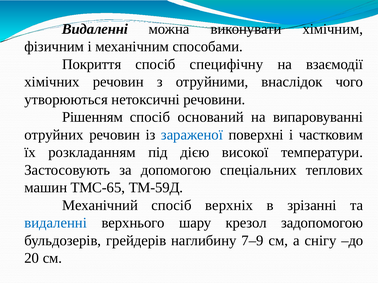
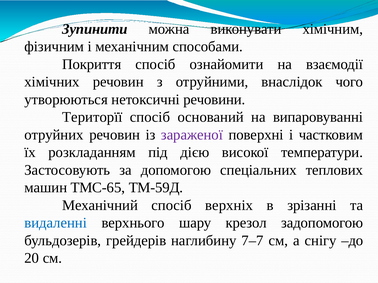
Видаленні: Видаленні -> Зупинити (95, 29)
специфічну: специфічну -> ознайомити (227, 64)
Рішенням: Рішенням -> Територїї (92, 117)
зараженої colour: blue -> purple (192, 135)
7–9: 7–9 -> 7–7 (253, 241)
